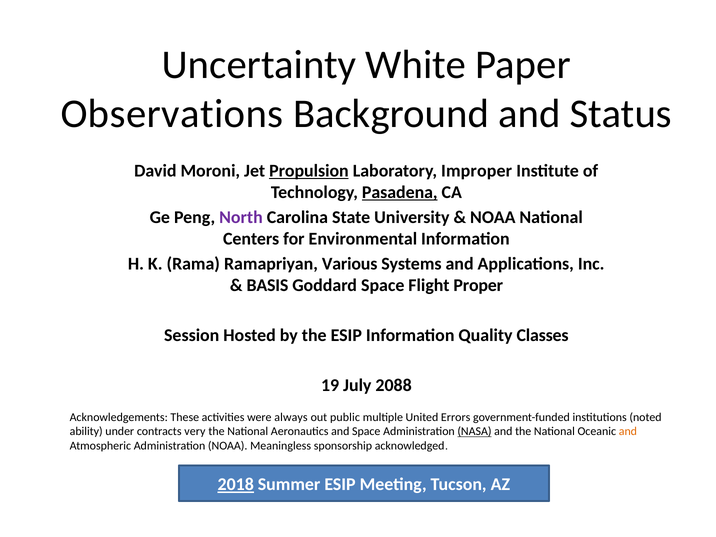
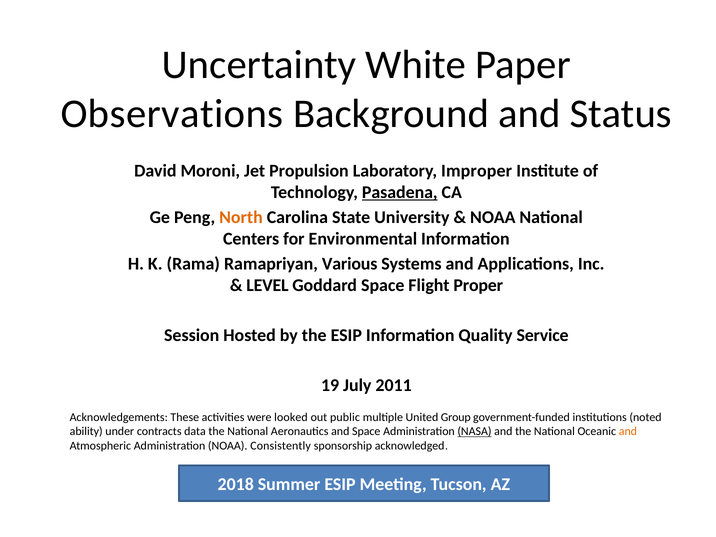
Propulsion underline: present -> none (309, 171)
North colour: purple -> orange (241, 217)
BASIS: BASIS -> LEVEL (267, 285)
Classes: Classes -> Service (543, 335)
2088: 2088 -> 2011 (394, 385)
always: always -> looked (291, 417)
Errors: Errors -> Group (456, 417)
very: very -> data (195, 432)
Meaningless: Meaningless -> Consistently (281, 446)
2018 underline: present -> none (236, 485)
